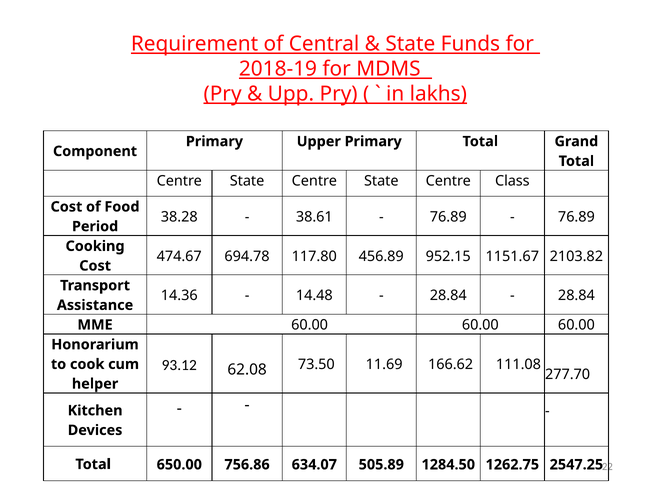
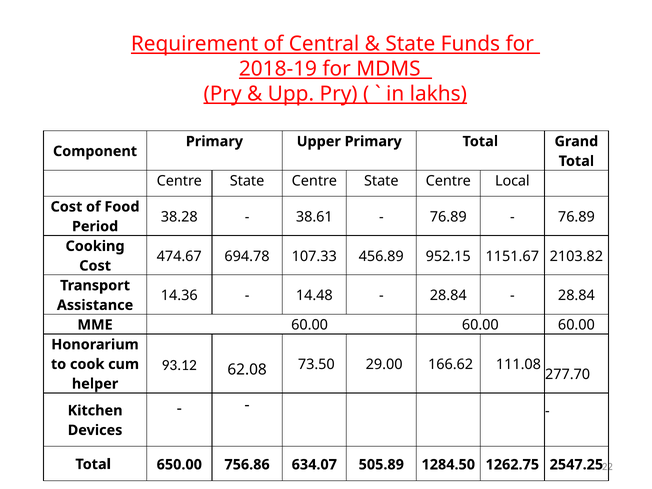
Class: Class -> Local (512, 181)
117.80: 117.80 -> 107.33 (314, 256)
11.69: 11.69 -> 29.00 (384, 365)
